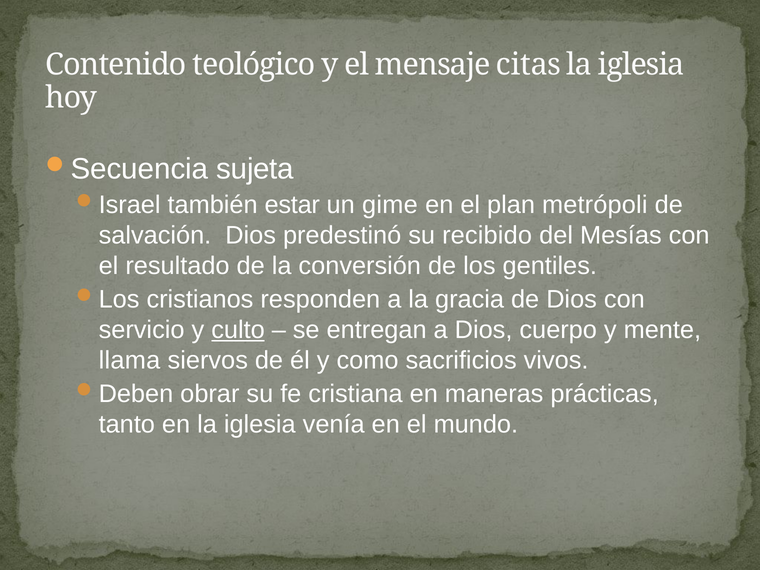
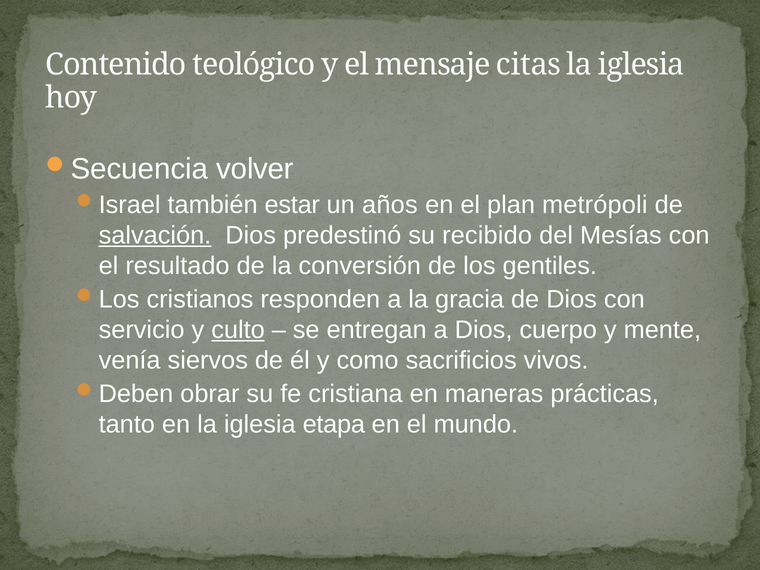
sujeta: sujeta -> volver (255, 169)
gime: gime -> años (390, 205)
salvación underline: none -> present (155, 235)
llama: llama -> venía (130, 360)
venía: venía -> etapa (334, 424)
